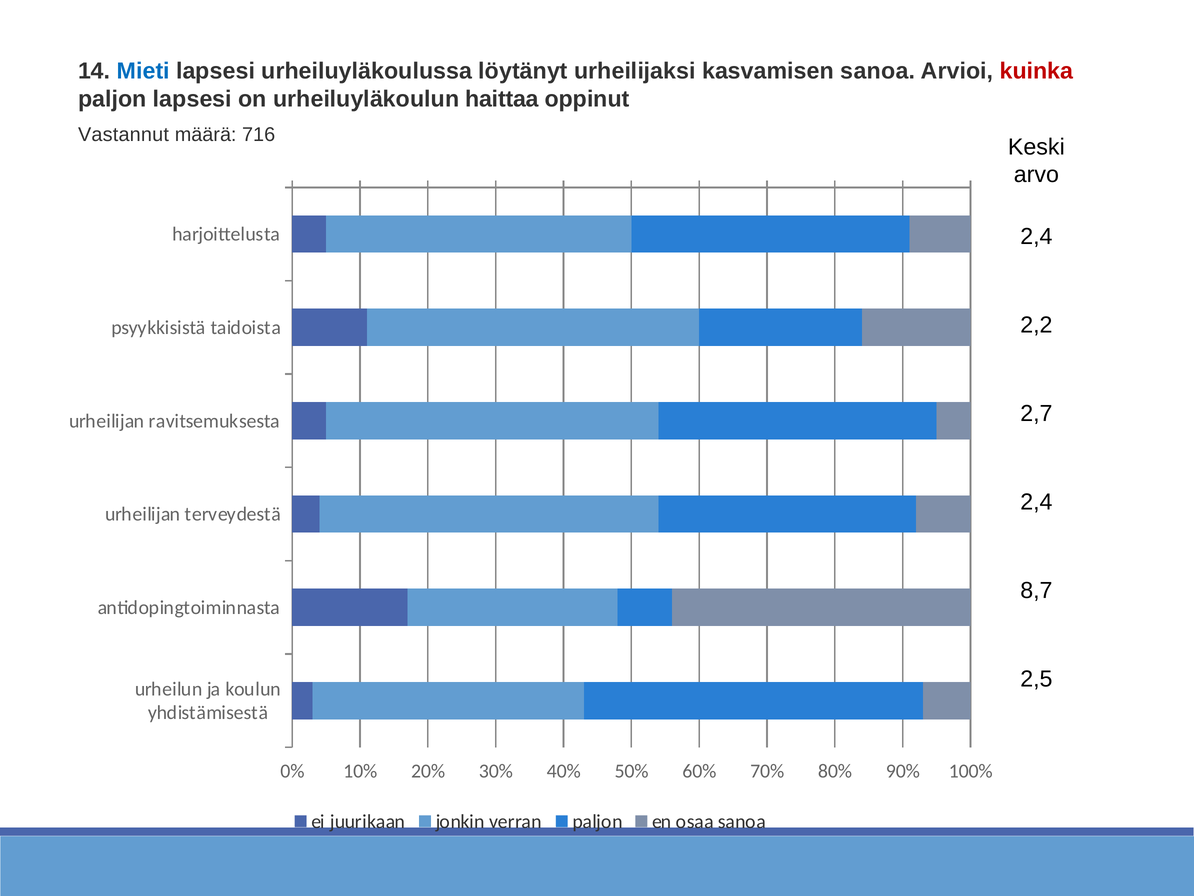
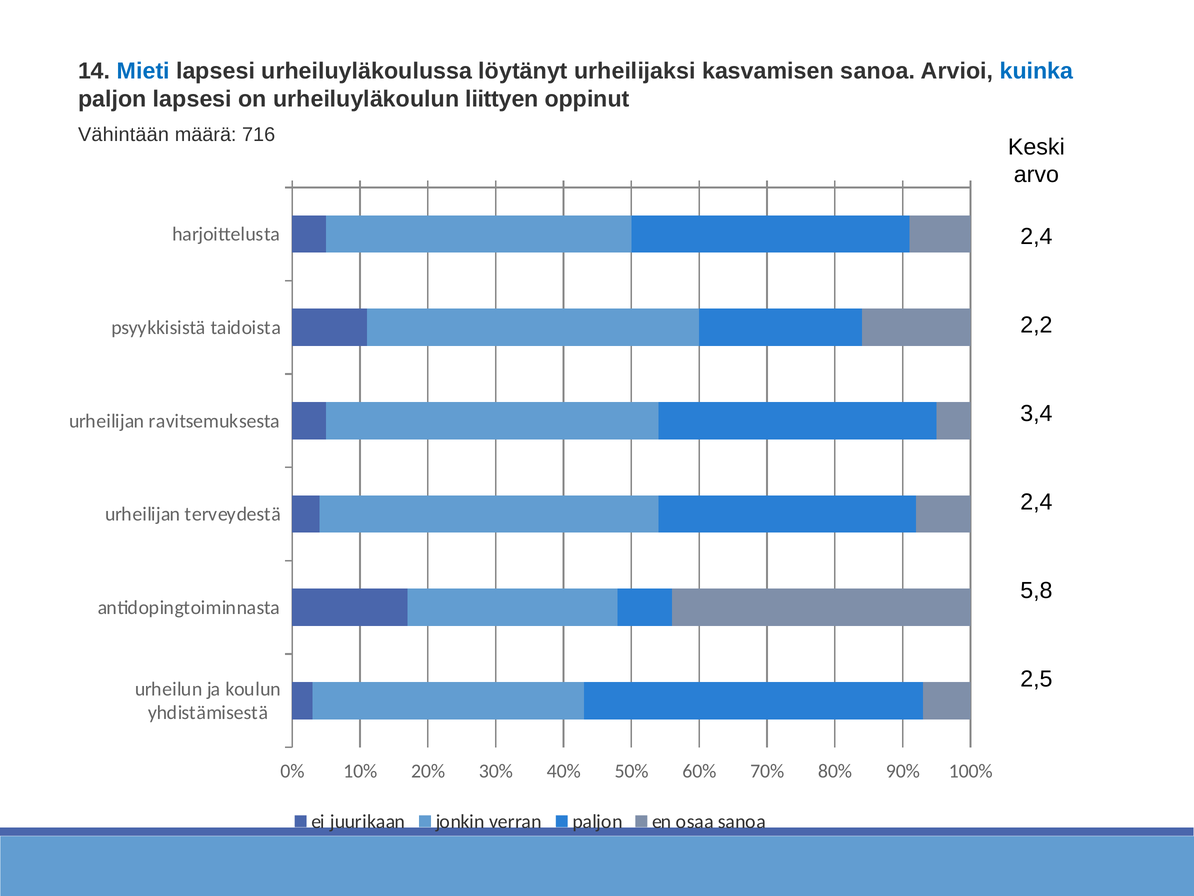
kuinka colour: red -> blue (1036, 71)
haittaa: haittaa -> liittyen (502, 99)
Vastannut: Vastannut -> Vähintään (124, 135)
2,7: 2,7 -> 3,4 (1036, 413)
8,7: 8,7 -> 5,8 (1036, 590)
